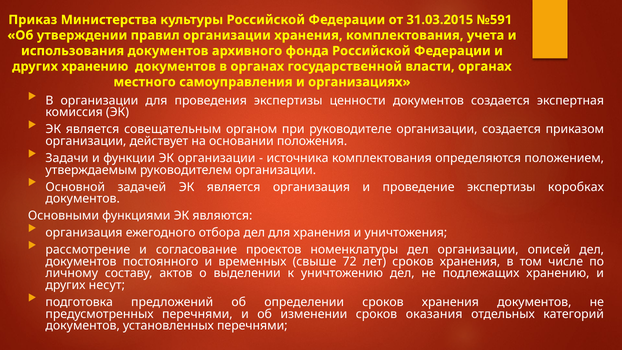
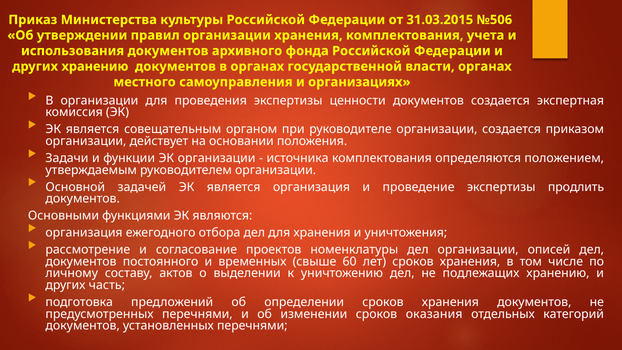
№591: №591 -> №506 (494, 20)
коробках: коробках -> продлить (576, 187)
72: 72 -> 60 (350, 261)
несут: несут -> часть (107, 285)
